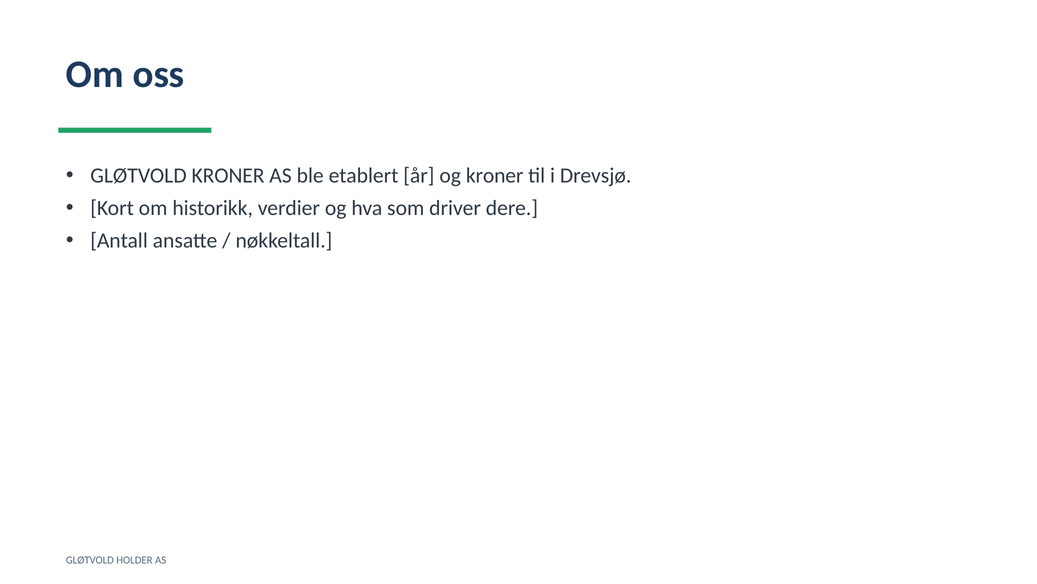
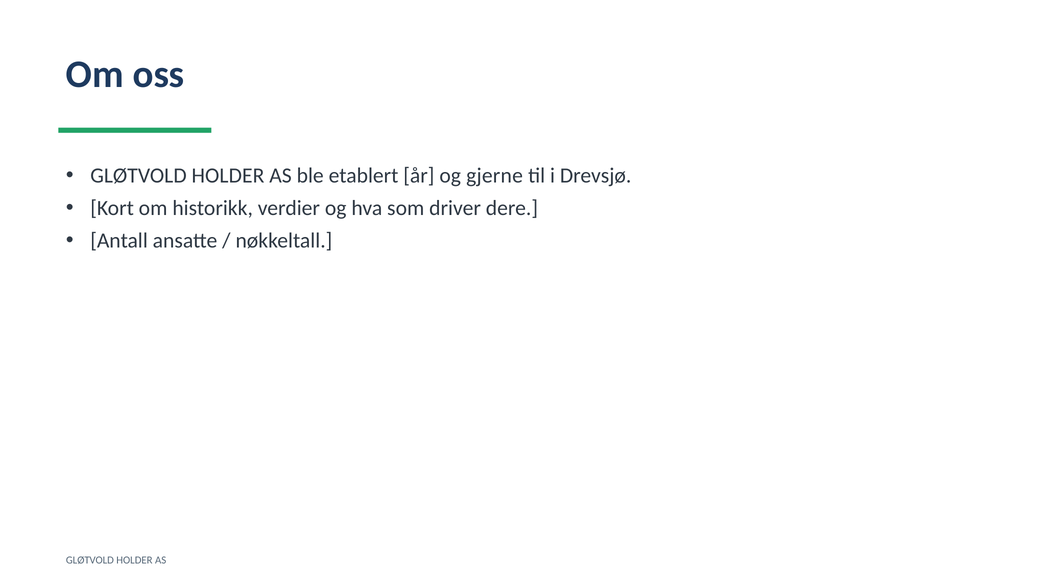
KRONER: KRONER -> HOLDER (228, 176)
og kroner: kroner -> gjerne (495, 176)
